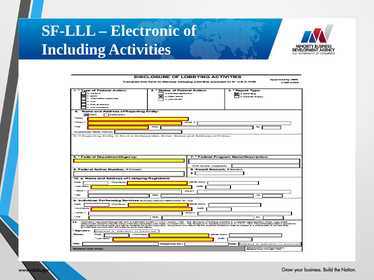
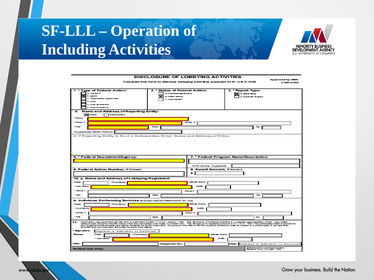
Electronic: Electronic -> Operation (145, 31)
